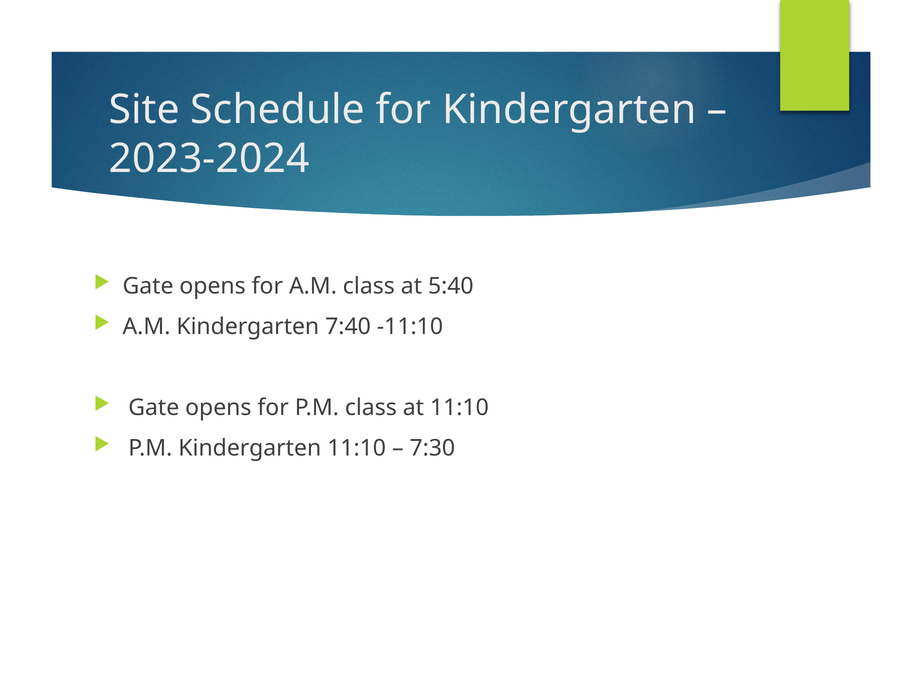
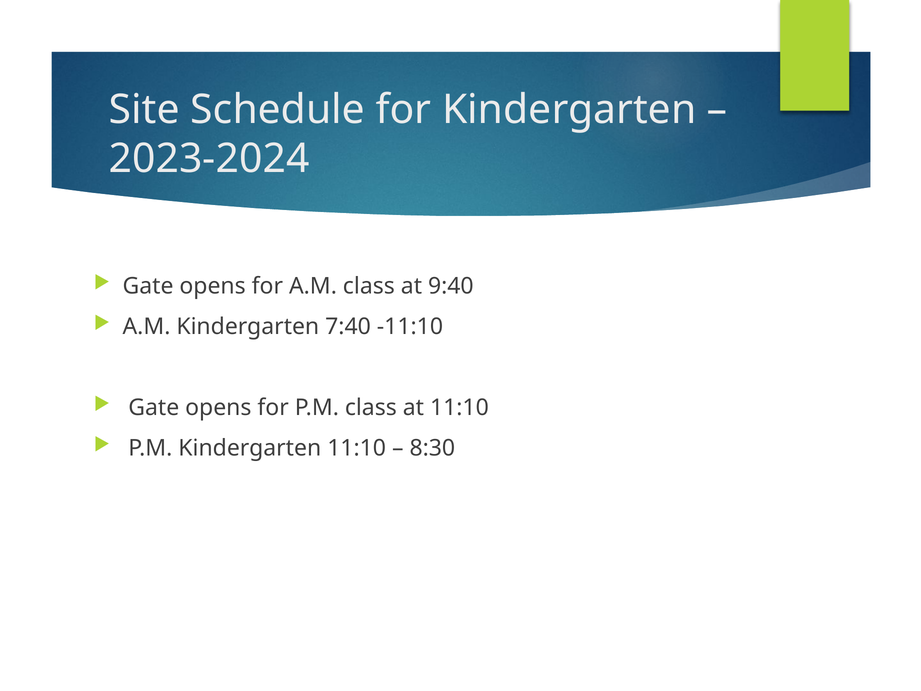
5:40: 5:40 -> 9:40 (451, 286)
7:30: 7:30 -> 8:30 (432, 448)
